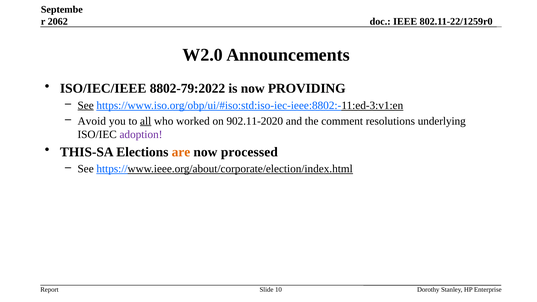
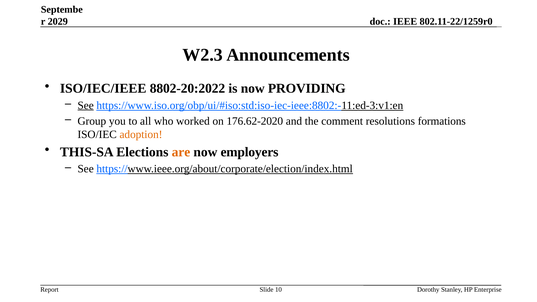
2062: 2062 -> 2029 (58, 21)
W2.0: W2.0 -> W2.3 (203, 55)
8802-79:2022: 8802-79:2022 -> 8802-20:2022 (187, 89)
Avoid: Avoid -> Group (92, 121)
all underline: present -> none (146, 121)
902.11-2020: 902.11-2020 -> 176.62-2020 (255, 121)
underlying: underlying -> formations (442, 121)
adoption colour: purple -> orange (141, 134)
processed: processed -> employers (249, 152)
